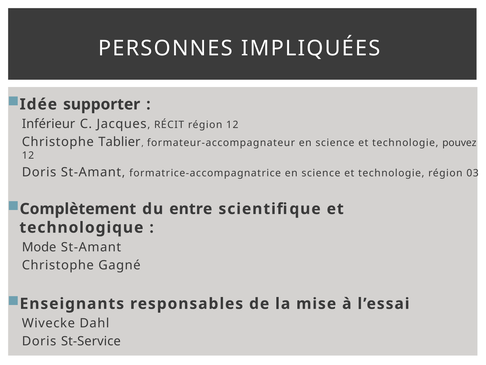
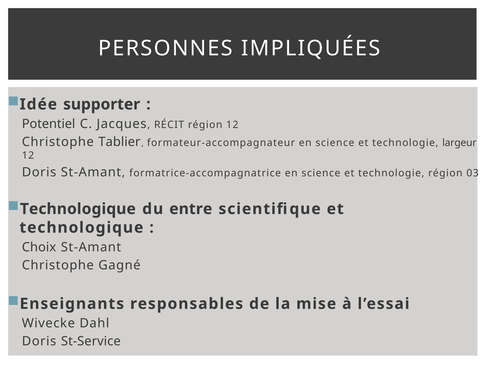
Inférieur: Inférieur -> Potentiel (49, 124)
pouvez: pouvez -> largeur (459, 143)
Complètement: Complètement -> Technologique (78, 209)
Mode: Mode -> Choix (39, 247)
